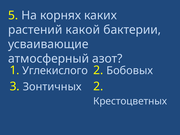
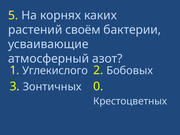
какой: какой -> своём (83, 30)
Зонтичных 2: 2 -> 0 (98, 86)
